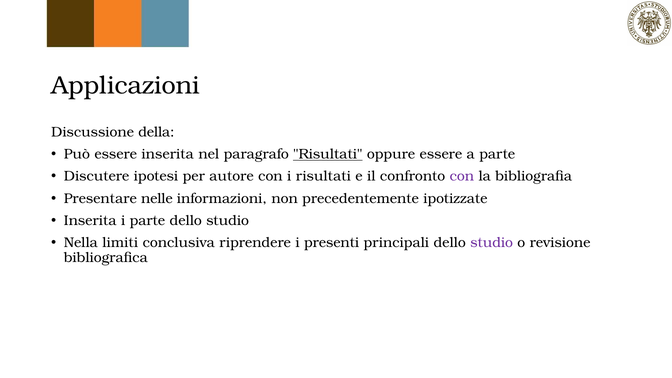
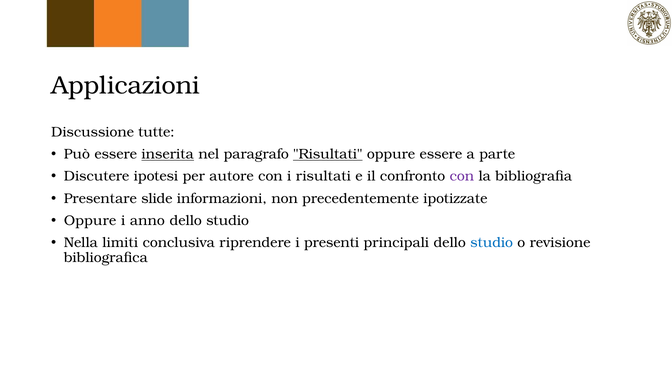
della: della -> tutte (156, 132)
inserita underline: none -> present (168, 154)
nelle: nelle -> slide (157, 198)
Inserita: Inserita -> Oppure (90, 221)
i parte: parte -> anno (147, 221)
studio colour: purple -> blue (492, 243)
